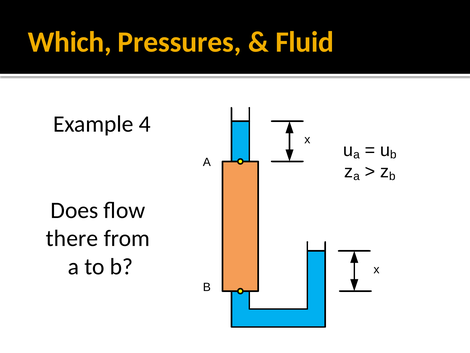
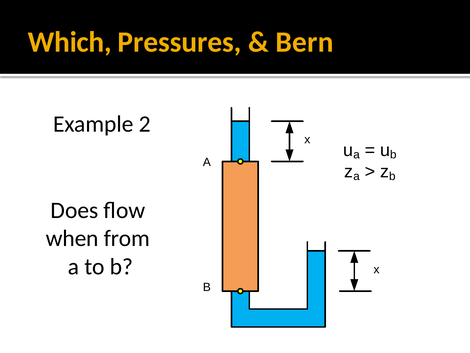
Fluid: Fluid -> Bern (304, 42)
4: 4 -> 2 (145, 124)
there: there -> when (72, 238)
